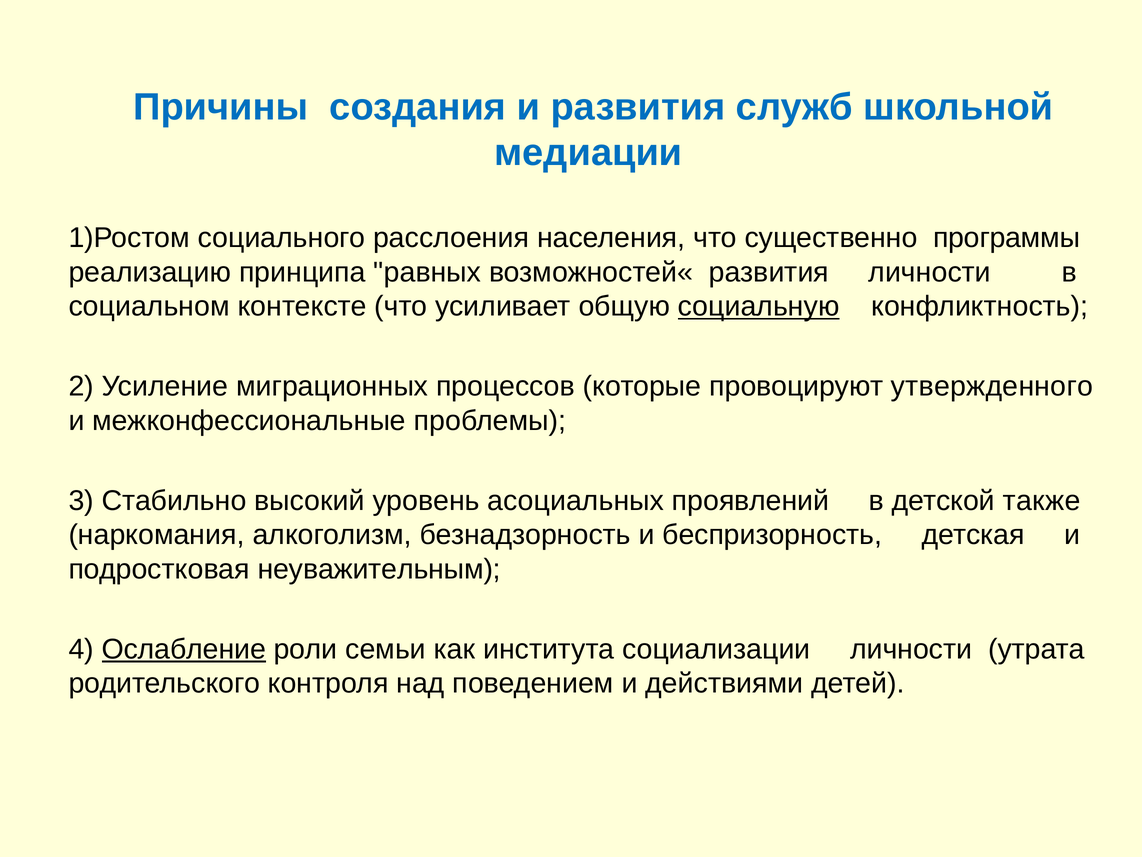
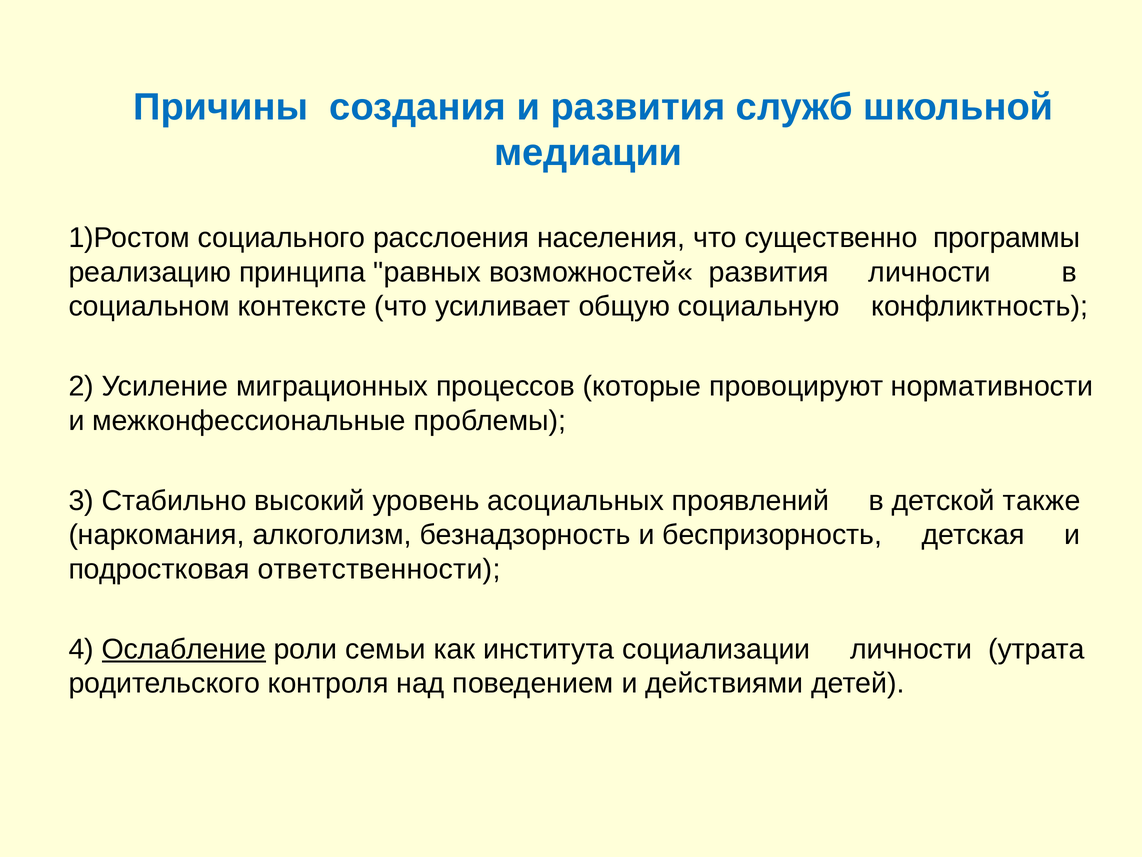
социальную underline: present -> none (759, 306)
утвержденного: утвержденного -> нормативности (992, 386)
неуважительным: неуважительным -> ответственности (379, 569)
